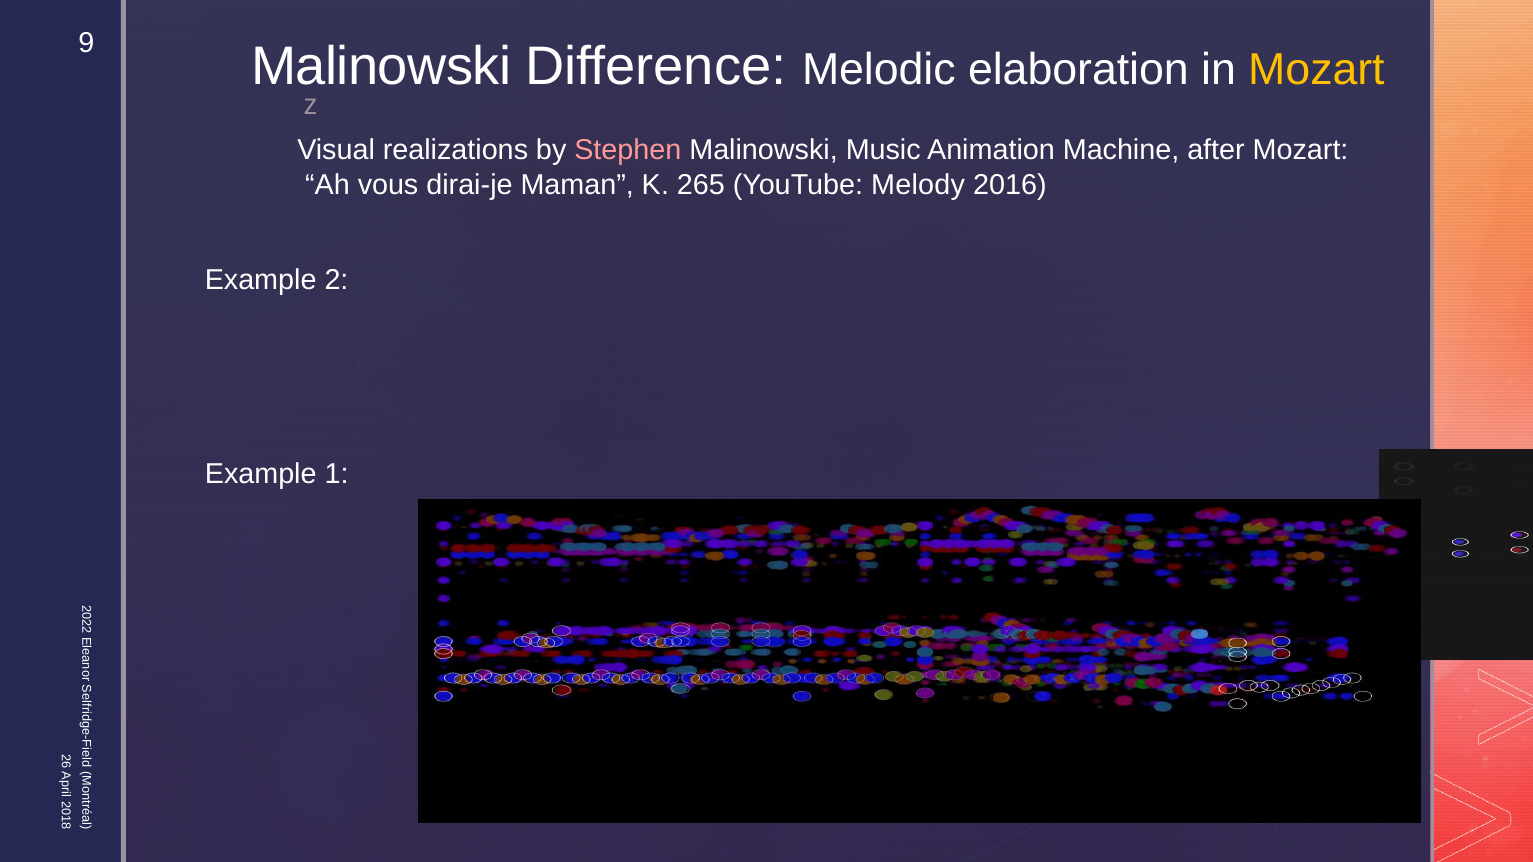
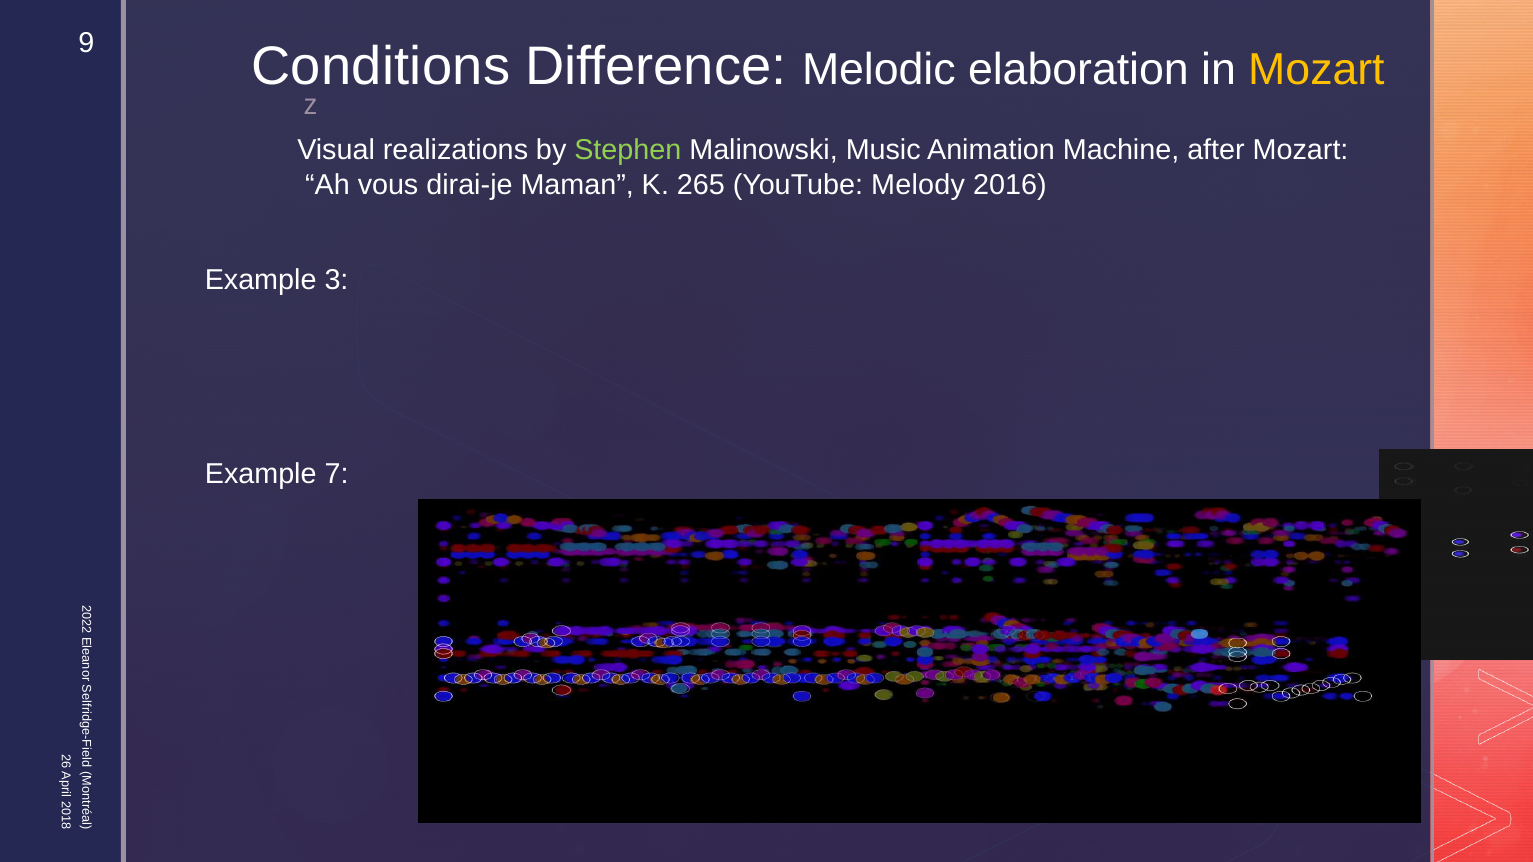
Malinowski: Malinowski -> Conditions (381, 66)
Stephen colour: pink -> light green (628, 150)
Example 2: 2 -> 3 (336, 280)
Example 1: 1 -> 7 (337, 474)
